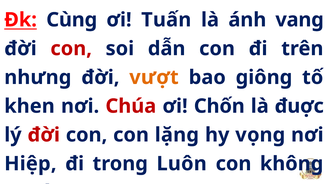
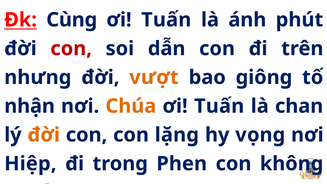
vang: vang -> phút (299, 20)
khen: khen -> nhận (30, 106)
Chúa colour: red -> orange (131, 106)
Chốn: Chốn -> Tuấn (219, 106)
đuợc: đuợc -> chan (299, 106)
đời colour: red -> orange (44, 135)
Luôn: Luôn -> Phen (182, 164)
